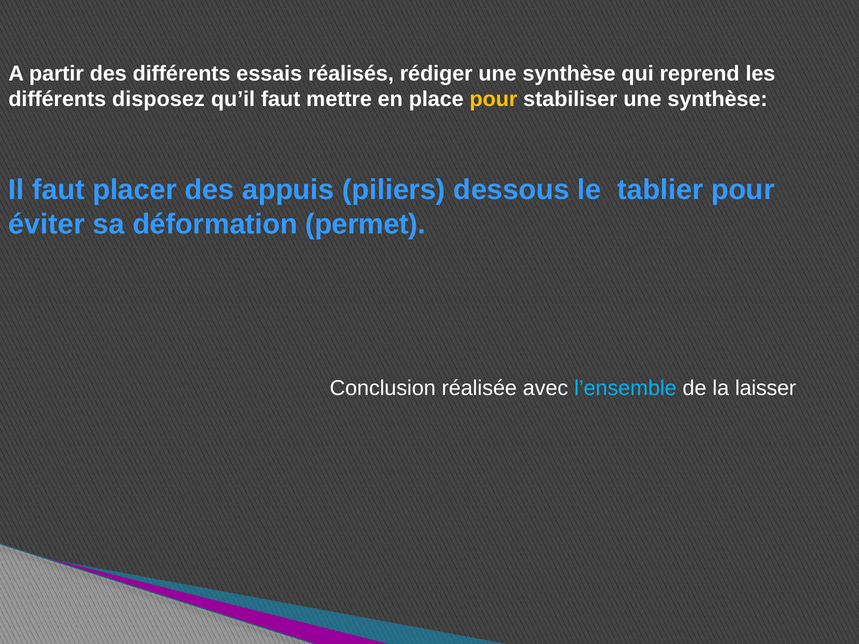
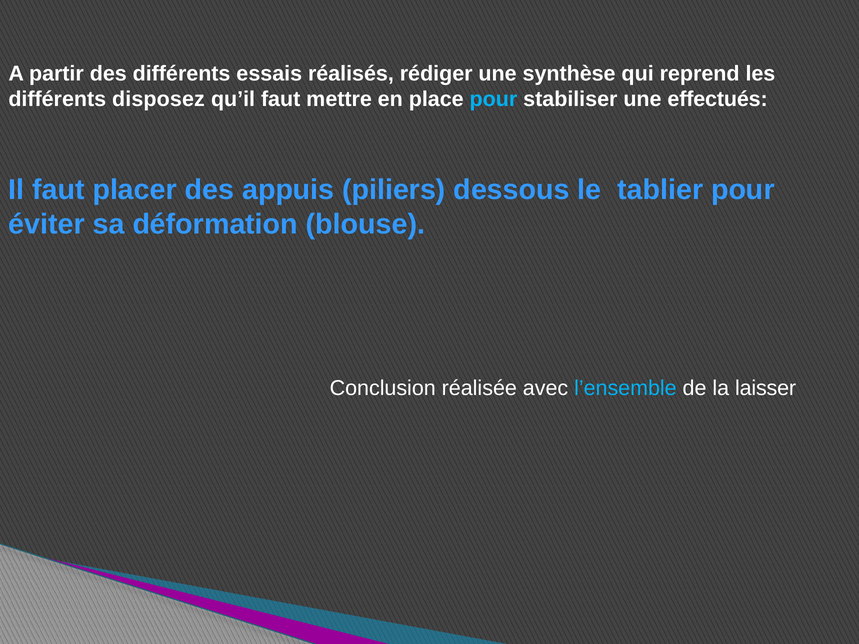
pour colour: yellow -> light blue (493, 99)
stabiliser une synthèse: synthèse -> effectués (718, 99)
permet: permet -> blouse (365, 224)
